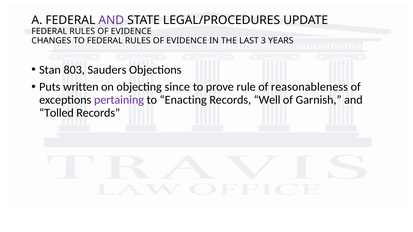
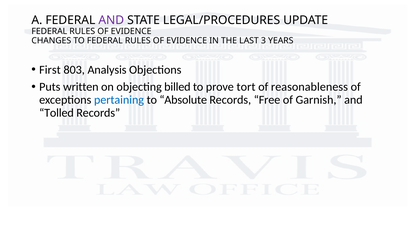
Stan: Stan -> First (50, 70)
Sauders: Sauders -> Analysis (107, 70)
since: since -> billed (177, 87)
rule: rule -> tort (246, 87)
pertaining colour: purple -> blue (119, 100)
Enacting: Enacting -> Absolute (183, 100)
Well: Well -> Free (267, 100)
